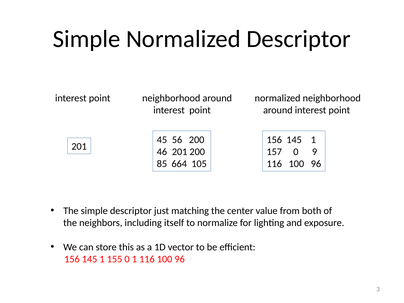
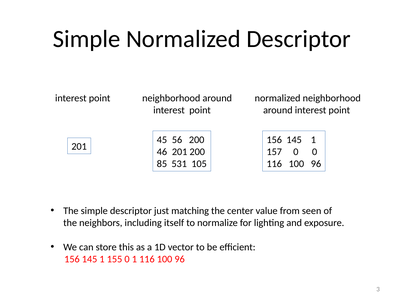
0 9: 9 -> 0 (315, 152)
664: 664 -> 531 (179, 164)
both: both -> seen (312, 211)
